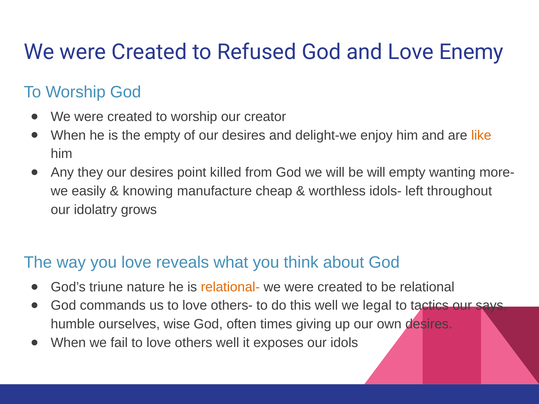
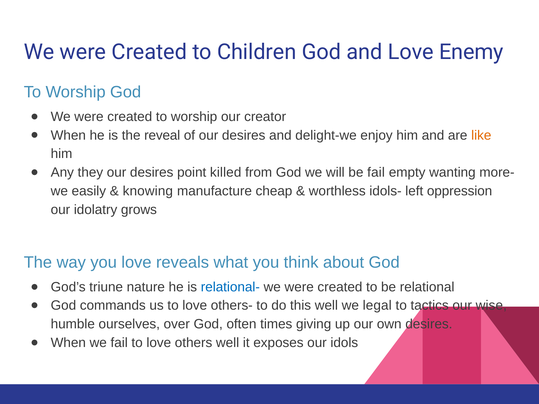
Refused: Refused -> Children (257, 52)
the empty: empty -> reveal (162, 135)
be will: will -> fail (376, 173)
throughout: throughout -> oppression (460, 191)
relational- colour: orange -> blue (230, 287)
says: says -> wise (491, 306)
wise: wise -> over (177, 324)
